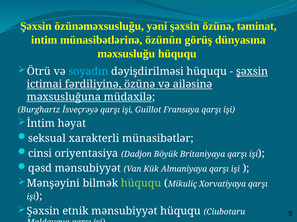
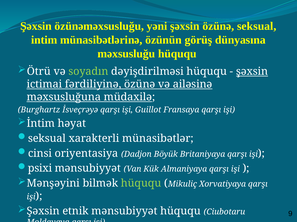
özünə təminat: təminat -> seksual (257, 26)
soyadın colour: light blue -> light green (88, 72)
qəsd: qəsd -> psixi (40, 169)
